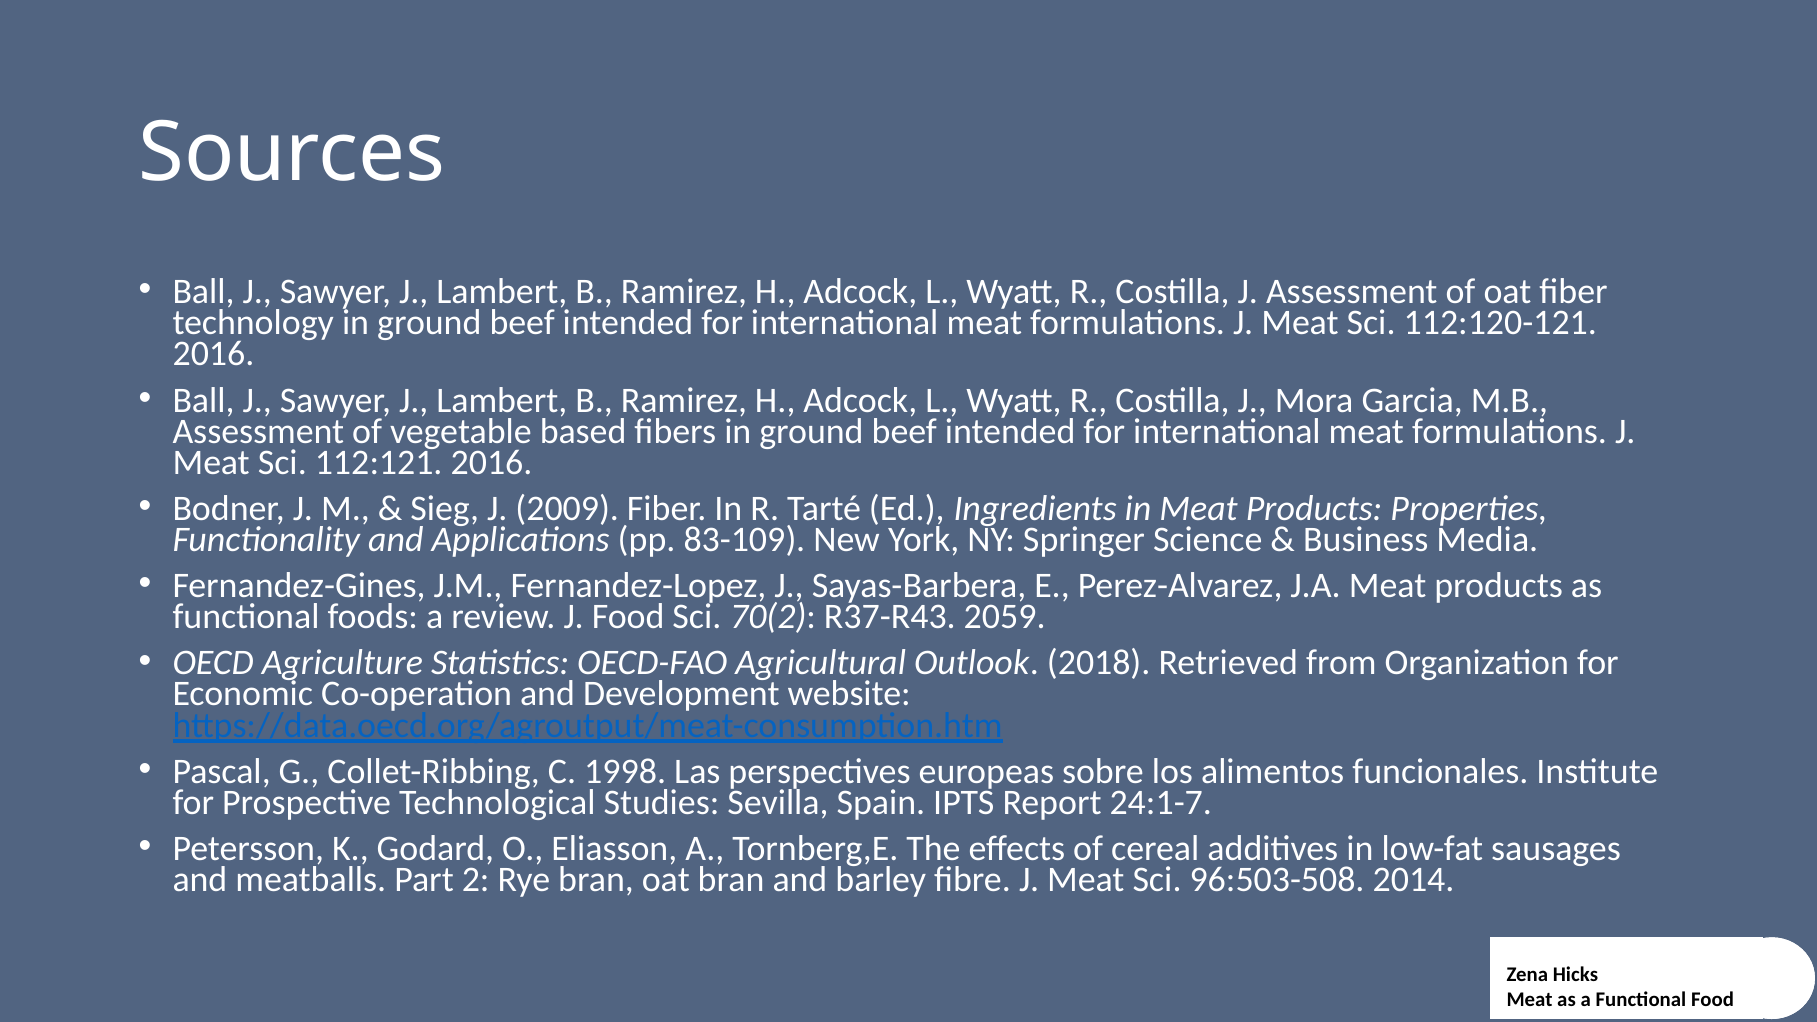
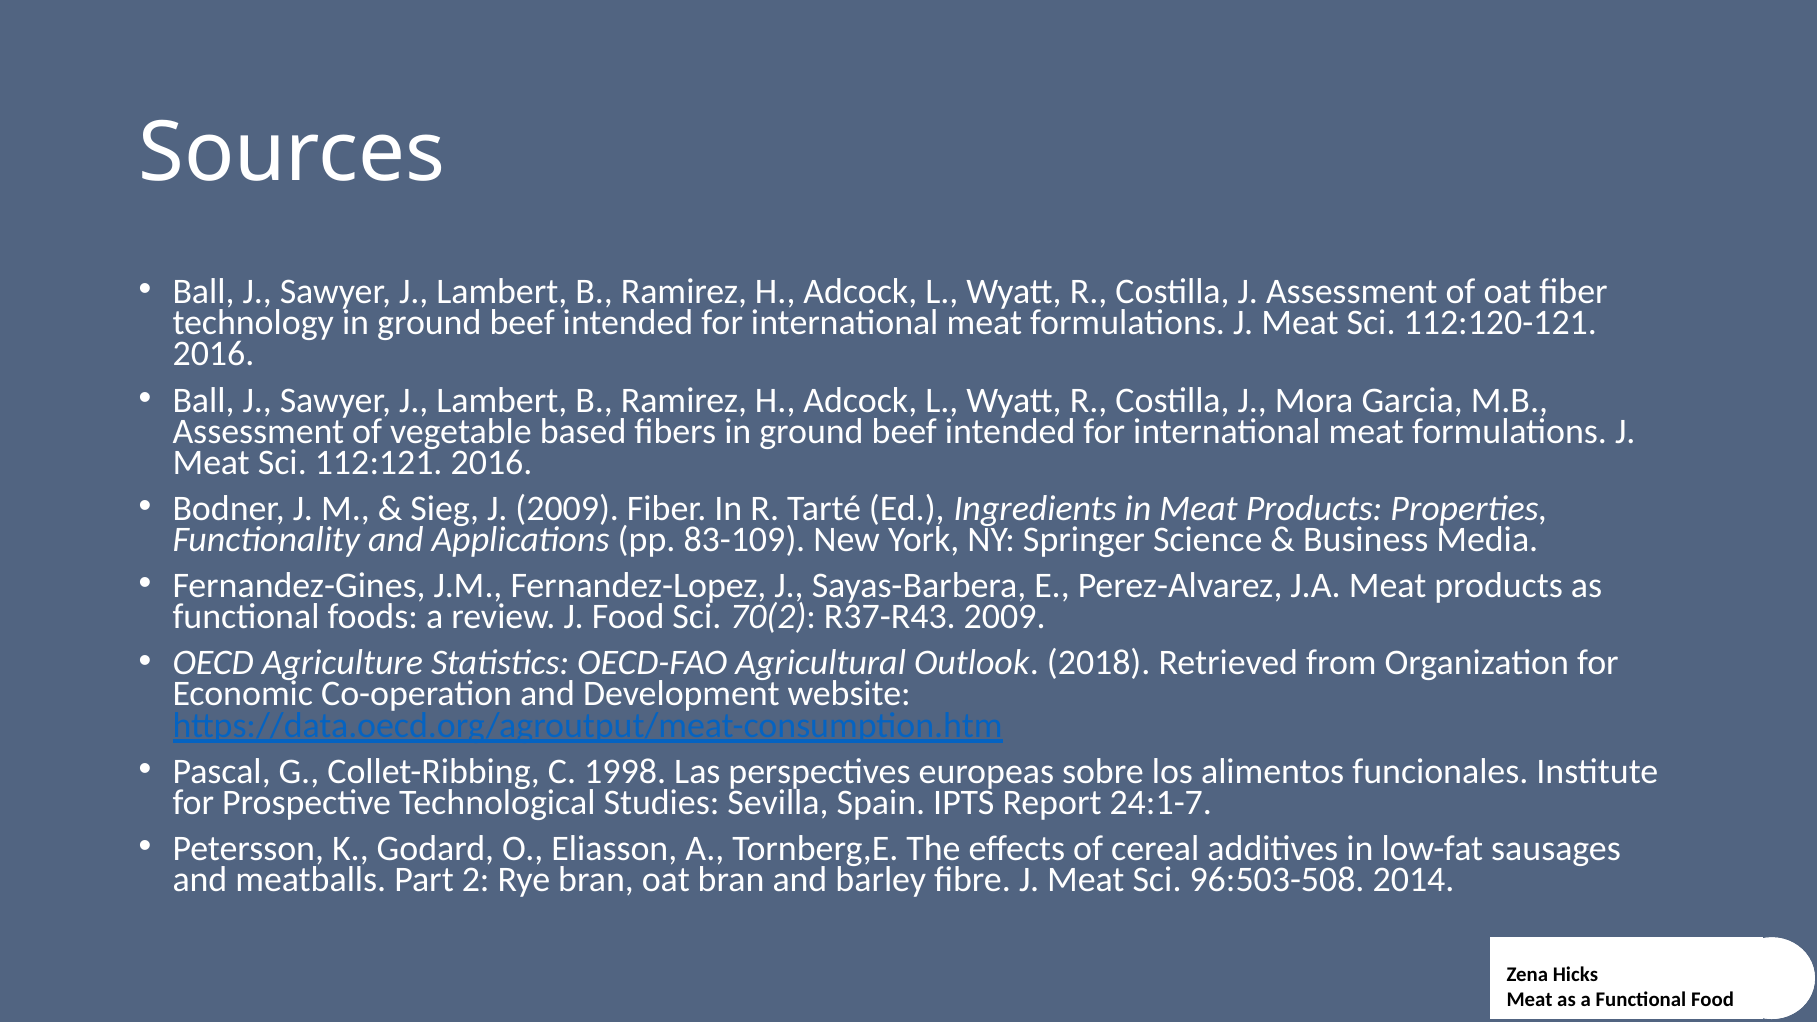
R37-R43 2059: 2059 -> 2009 (1005, 617)
